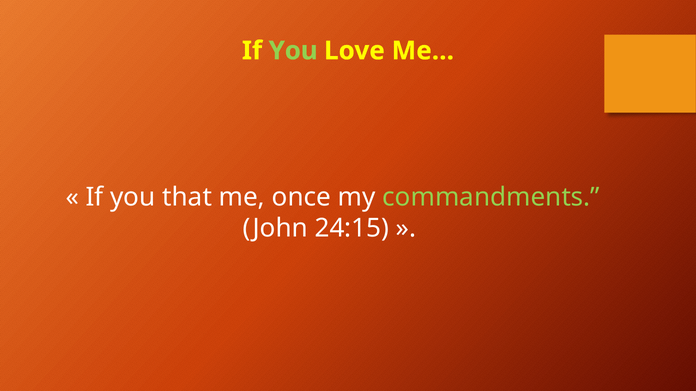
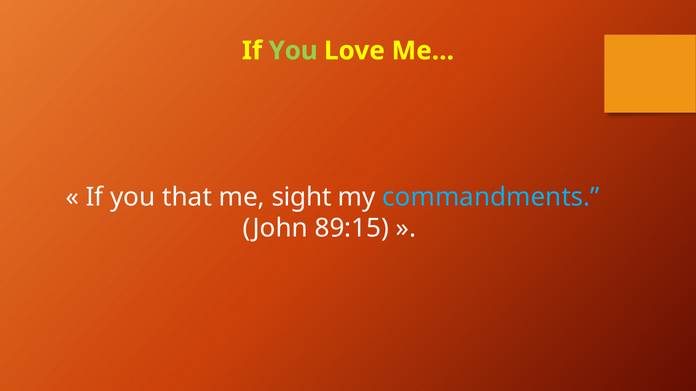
once: once -> sight (302, 197)
commandments colour: light green -> light blue (491, 197)
24:15: 24:15 -> 89:15 (352, 229)
